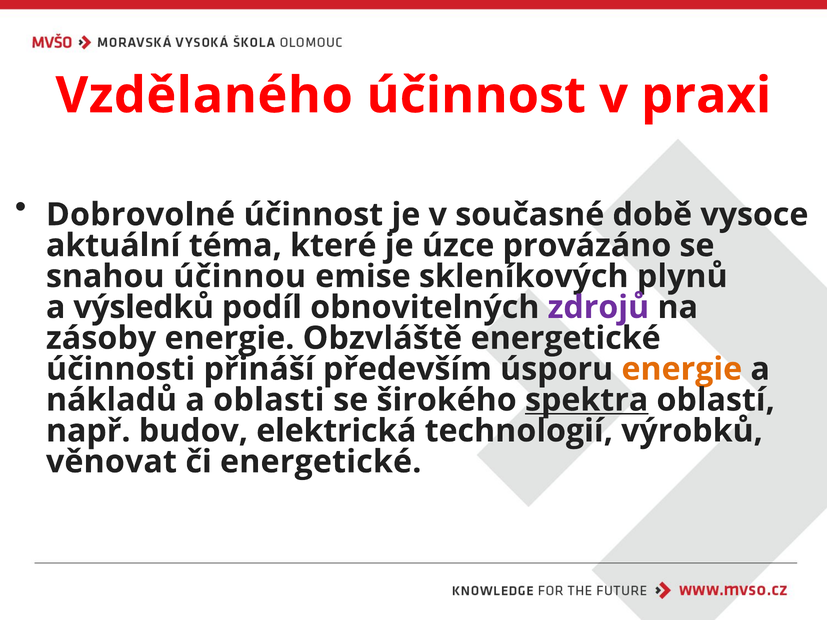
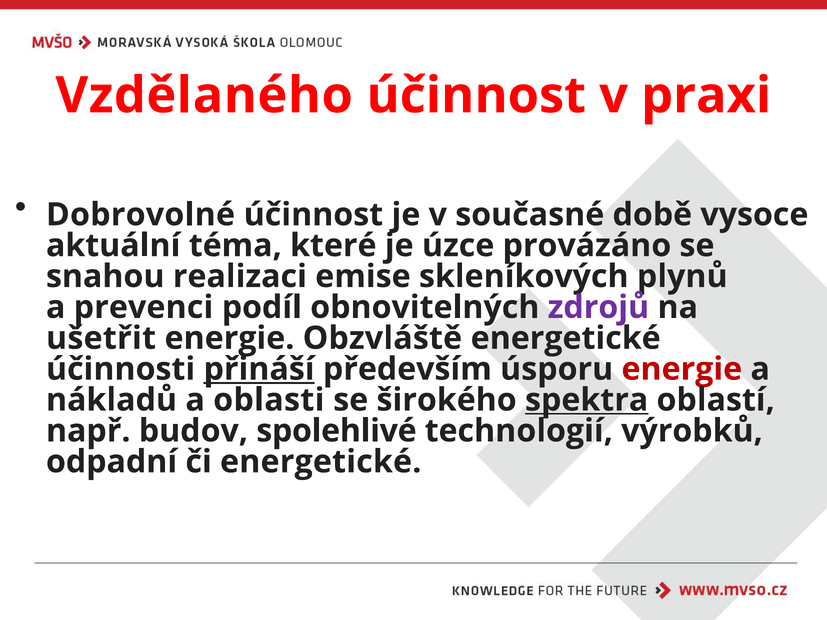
účinnou: účinnou -> realizaci (240, 277)
výsledků: výsledků -> prevenci (143, 307)
zásoby: zásoby -> ušetřit (101, 338)
přináší underline: none -> present (259, 369)
energie colour: orange -> red (682, 369)
elektrická: elektrická -> spolehlivé (336, 431)
věnovat: věnovat -> odpadní (112, 462)
